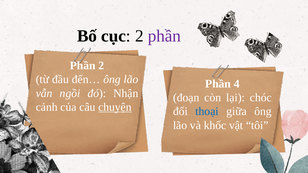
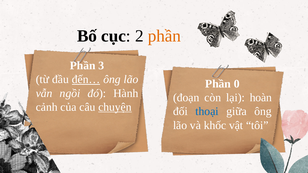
phần colour: purple -> orange (164, 36)
Phần 2: 2 -> 3 (101, 66)
đến… underline: none -> present (86, 79)
4: 4 -> 0 (237, 84)
Nhận: Nhận -> Hành (126, 93)
chóc: chóc -> hoàn (261, 98)
